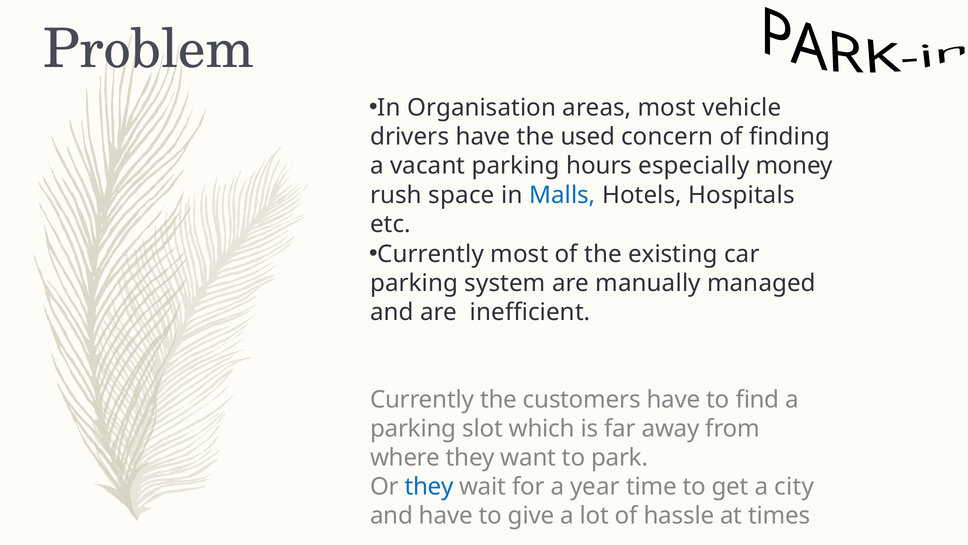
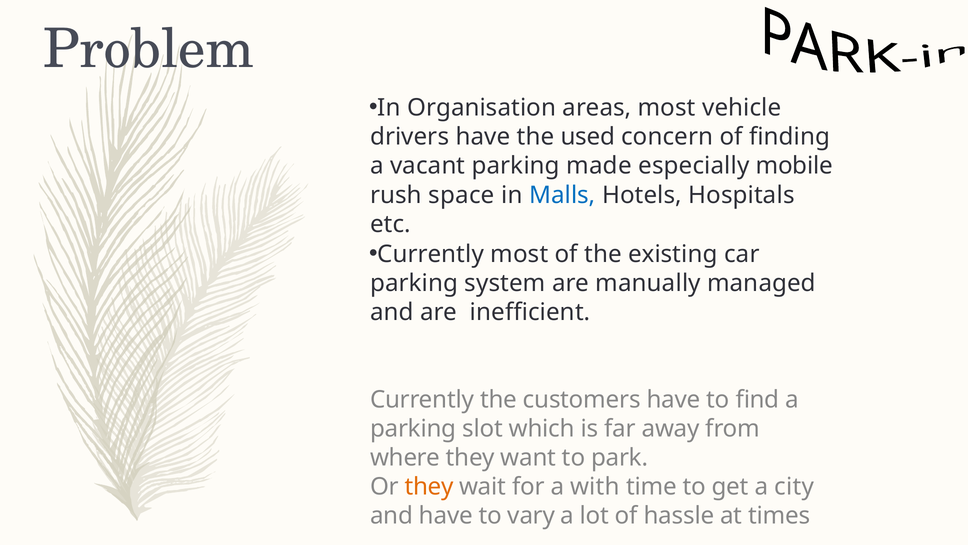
hours: hours -> made (599, 166)
money: money -> mobile (794, 166)
they colour: blue -> orange (429, 486)
year: year -> with (595, 486)
give: give -> vary (531, 515)
